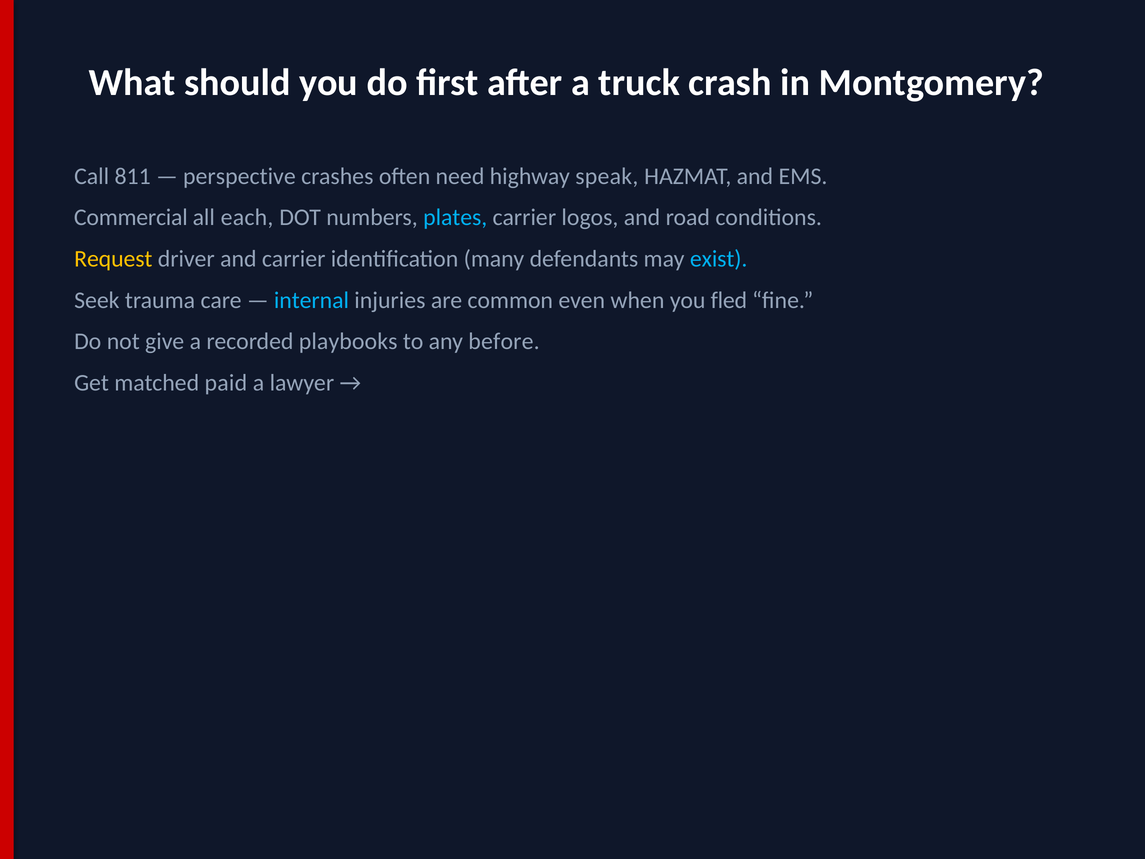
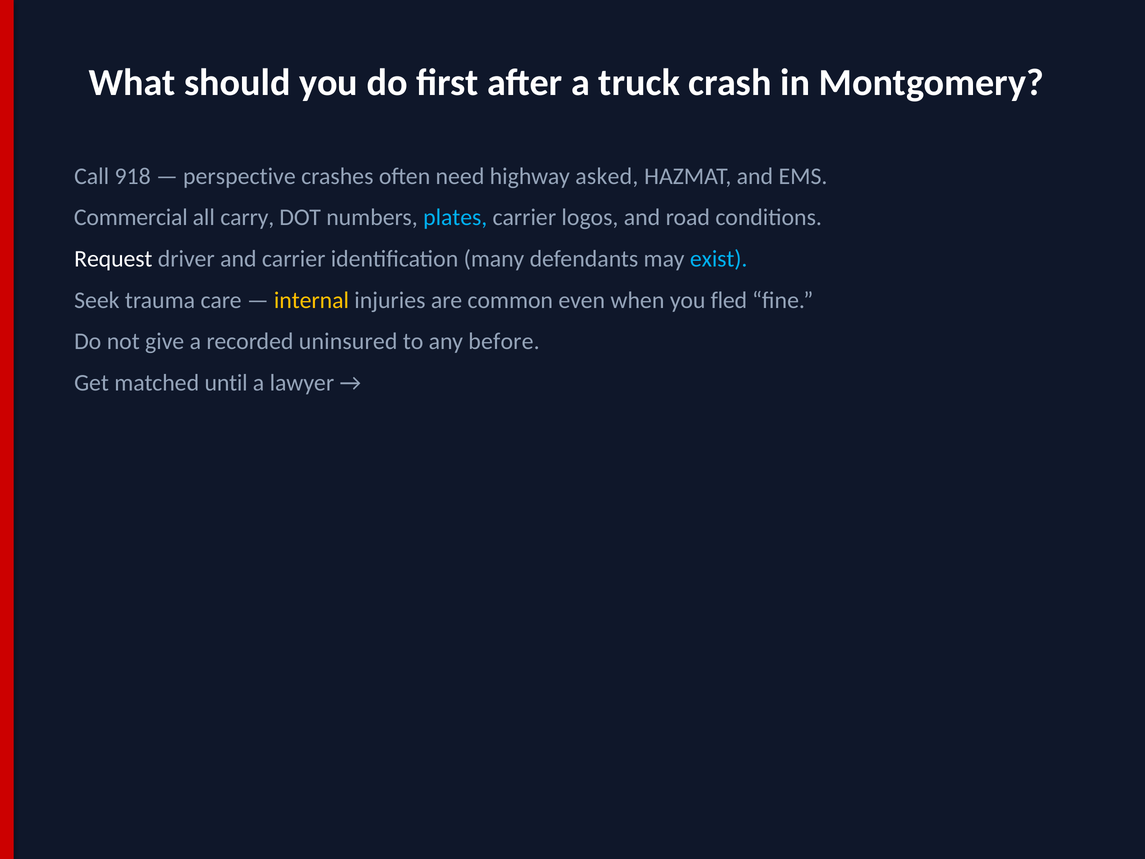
811: 811 -> 918 (133, 176)
speak: speak -> asked (607, 176)
each: each -> carry (247, 217)
Request colour: yellow -> white (113, 259)
internal colour: light blue -> yellow (311, 300)
playbooks: playbooks -> uninsured (348, 341)
paid: paid -> until (226, 383)
